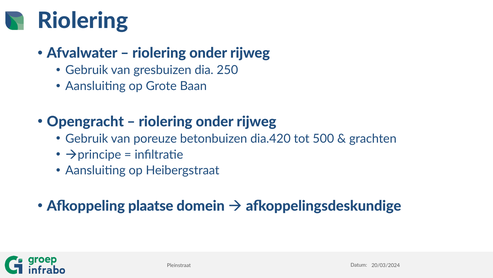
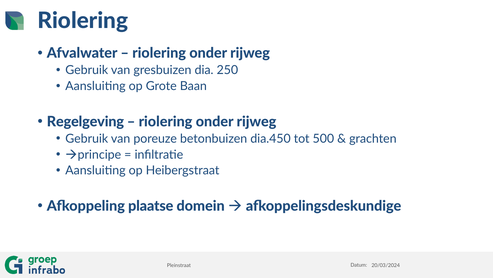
Opengracht: Opengracht -> Regelgeving (85, 121)
dia.420: dia.420 -> dia.450 (270, 138)
